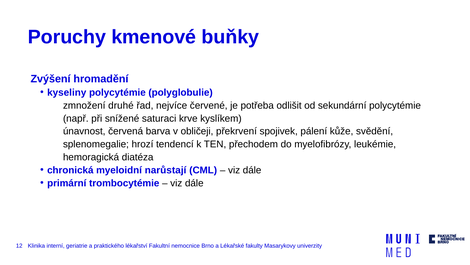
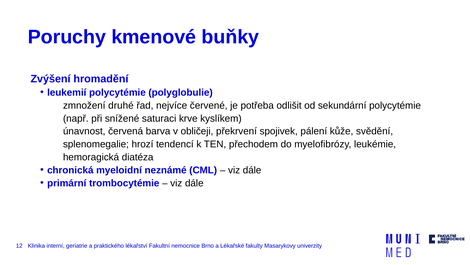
kyseliny: kyseliny -> leukemií (67, 92)
narůstají: narůstají -> neznámé (166, 170)
